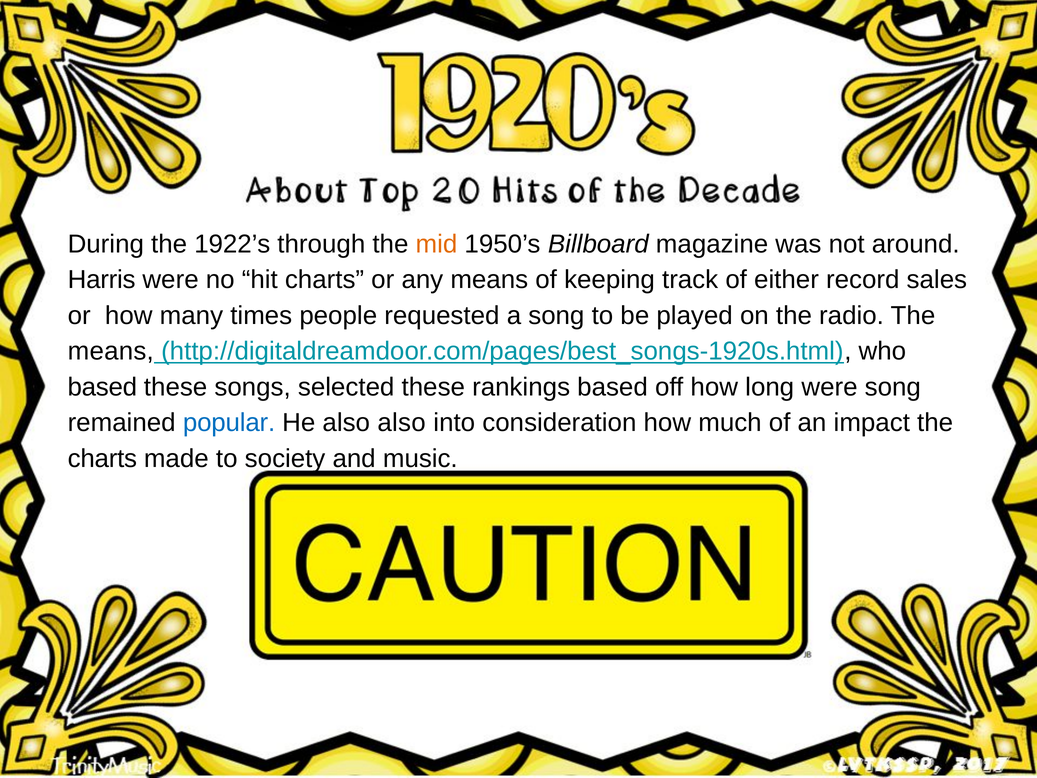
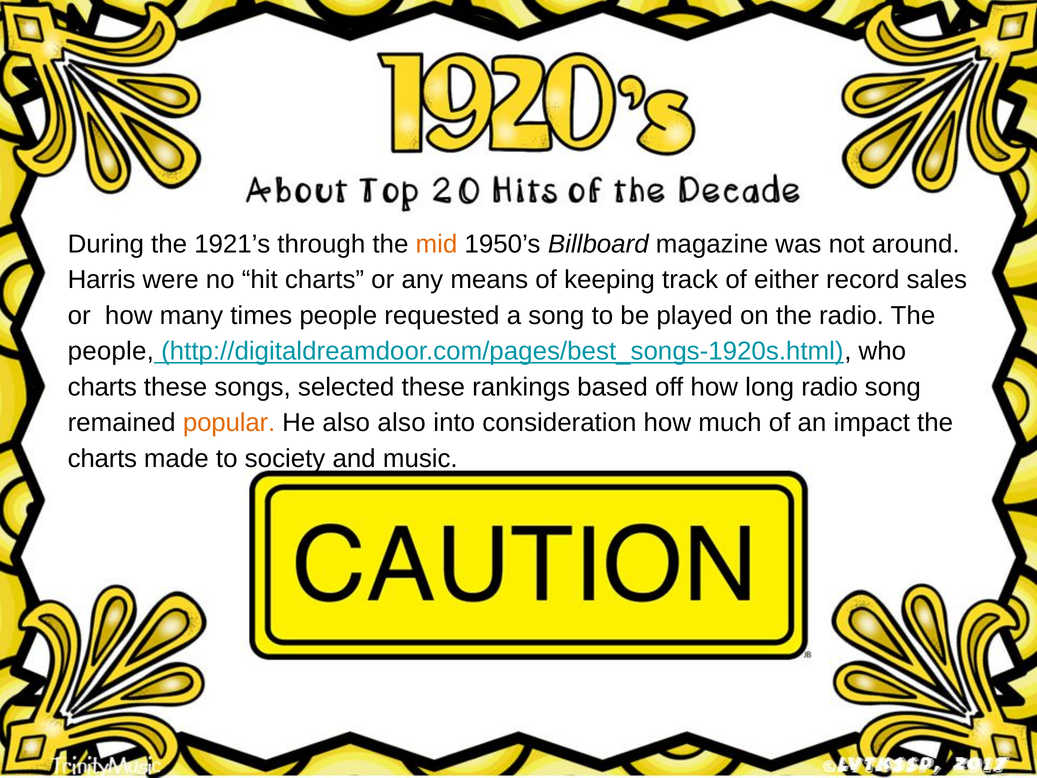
1922’s: 1922’s -> 1921’s (232, 244)
means: means -> people (111, 351)
based: based -> charts (102, 387)
long were: were -> radio (830, 387)
popular colour: blue -> orange (229, 423)
